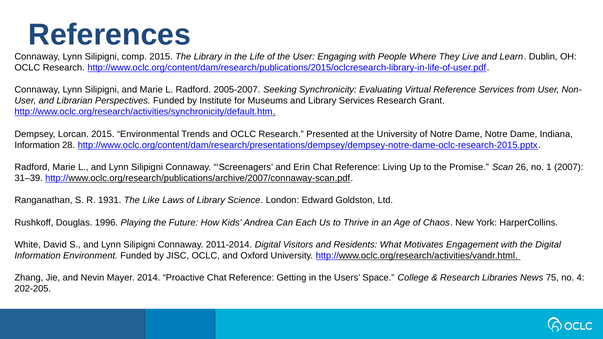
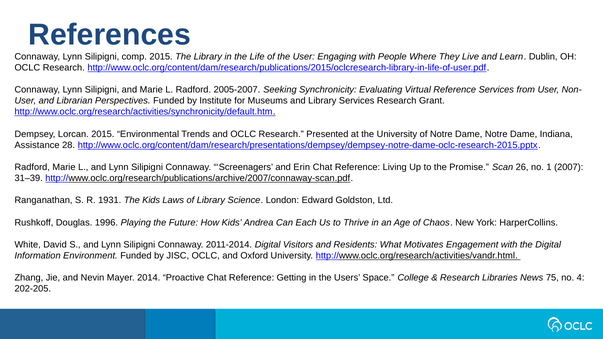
Information: Information -> Assistance (37, 145)
The Like: Like -> Kids (151, 200)
